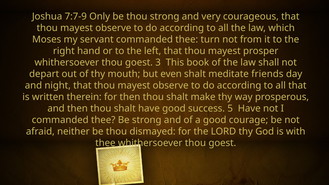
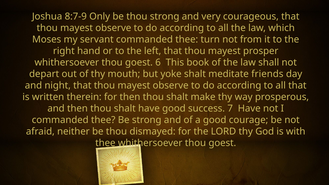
7:7-9: 7:7-9 -> 8:7-9 (76, 16)
3: 3 -> 6 (158, 62)
even: even -> yoke (171, 74)
5: 5 -> 7 (230, 109)
